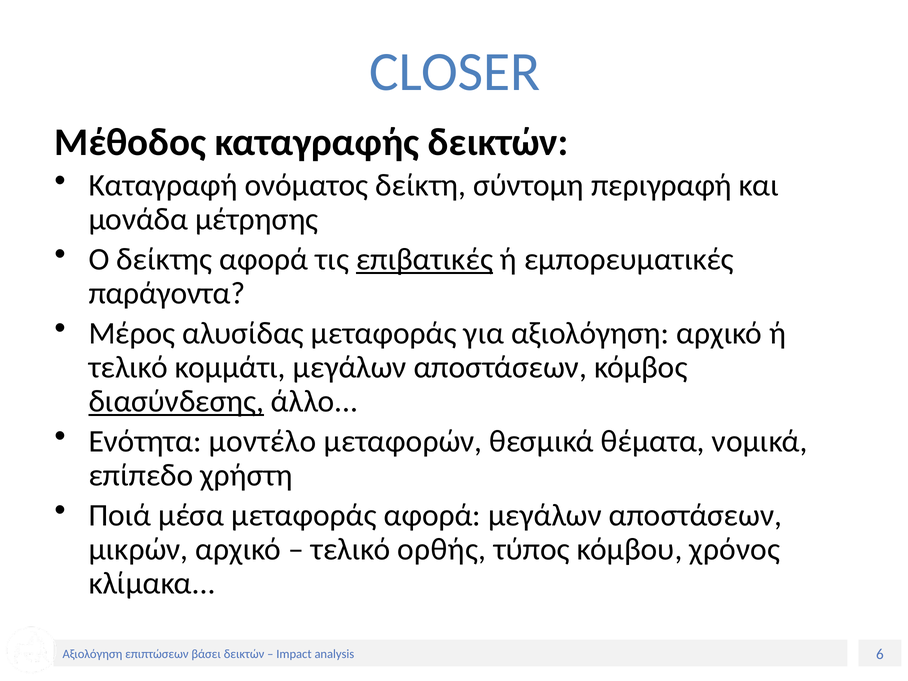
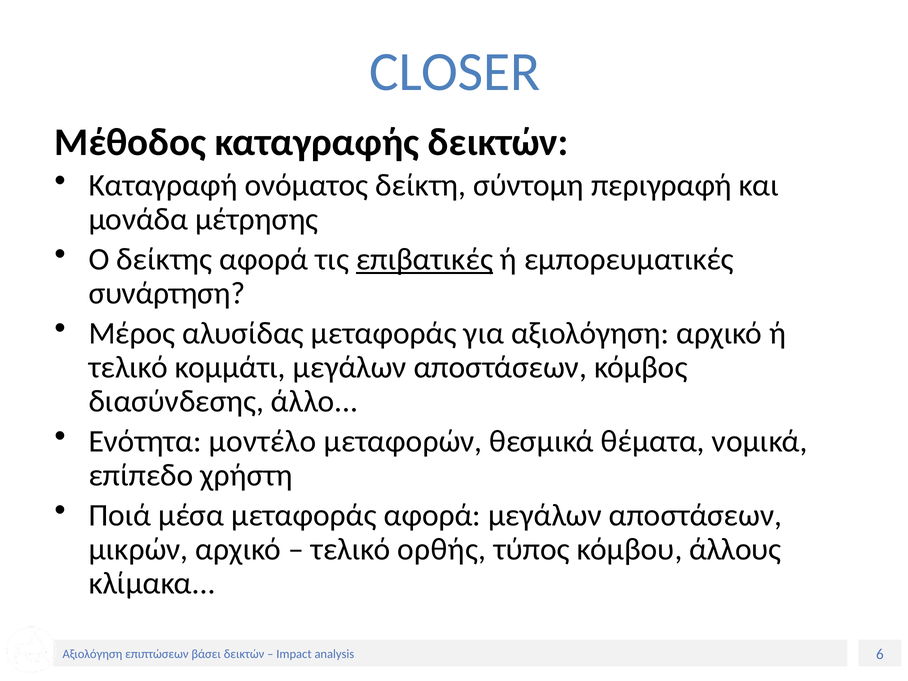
παράγοντα: παράγοντα -> συνάρτηση (167, 293)
διασύνδεσης underline: present -> none (176, 401)
χρόνος: χρόνος -> άλλους (735, 549)
